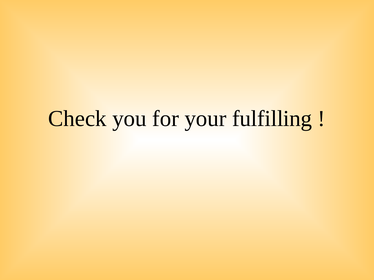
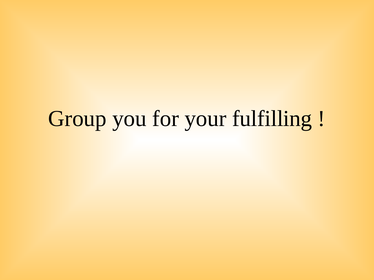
Check: Check -> Group (77, 119)
